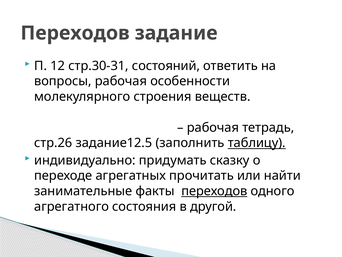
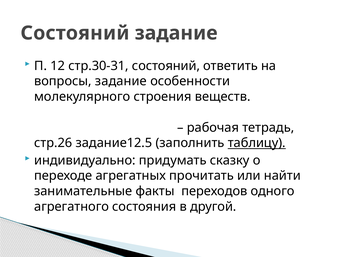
Переходов: Переходов -> Состояний (75, 33)
вопросы рабочая: рабочая -> задание (121, 81)
переходов underline: present -> none (214, 191)
